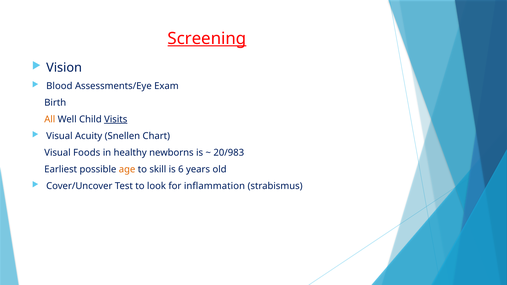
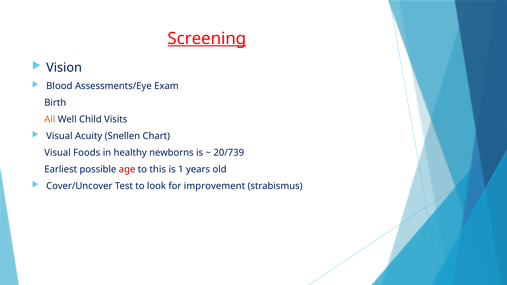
Visits underline: present -> none (116, 119)
20/983: 20/983 -> 20/739 (229, 153)
age colour: orange -> red (127, 169)
skill: skill -> this (158, 169)
6: 6 -> 1 (181, 169)
inflammation: inflammation -> improvement (214, 186)
